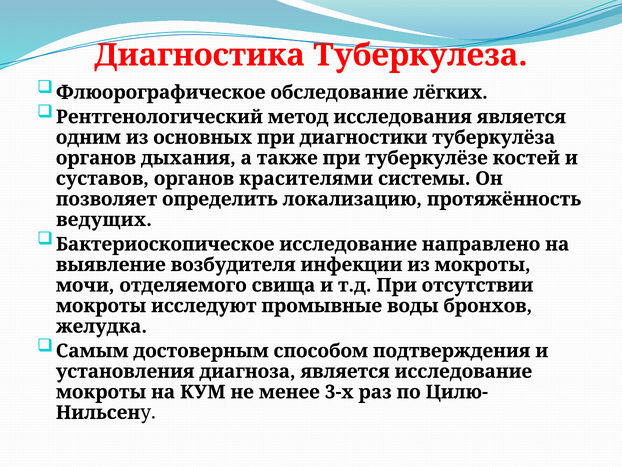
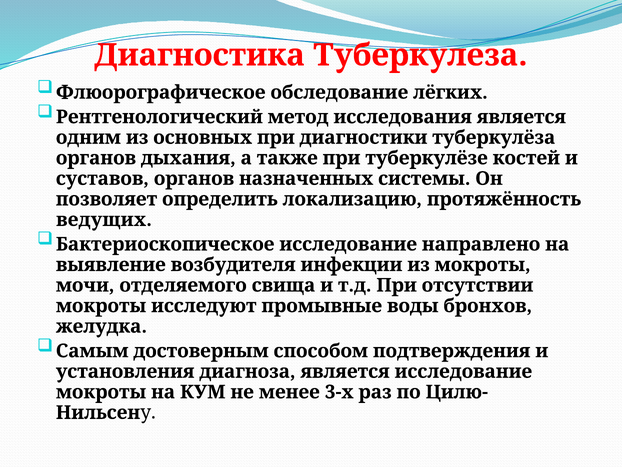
красителями: красителями -> назначенных (306, 178)
